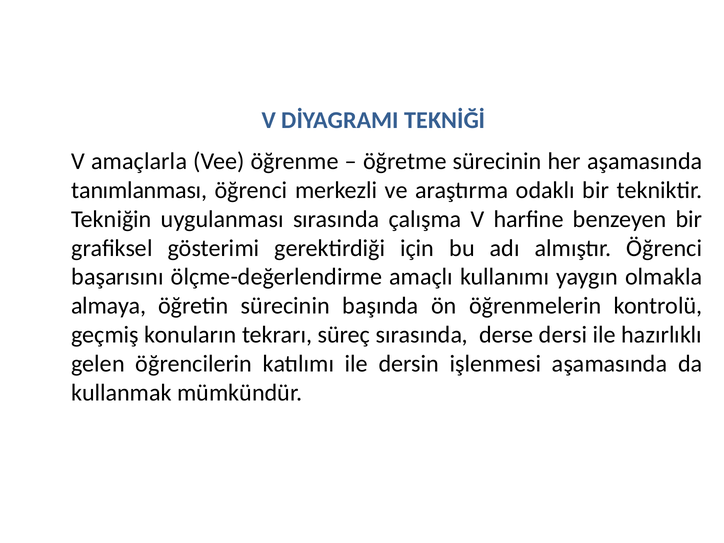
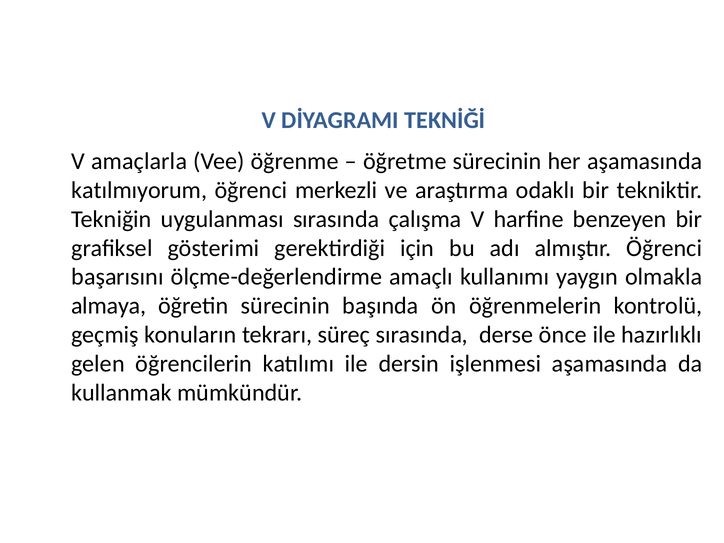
tanımlanması: tanımlanması -> katılmıyorum (139, 190)
dersi: dersi -> önce (563, 335)
